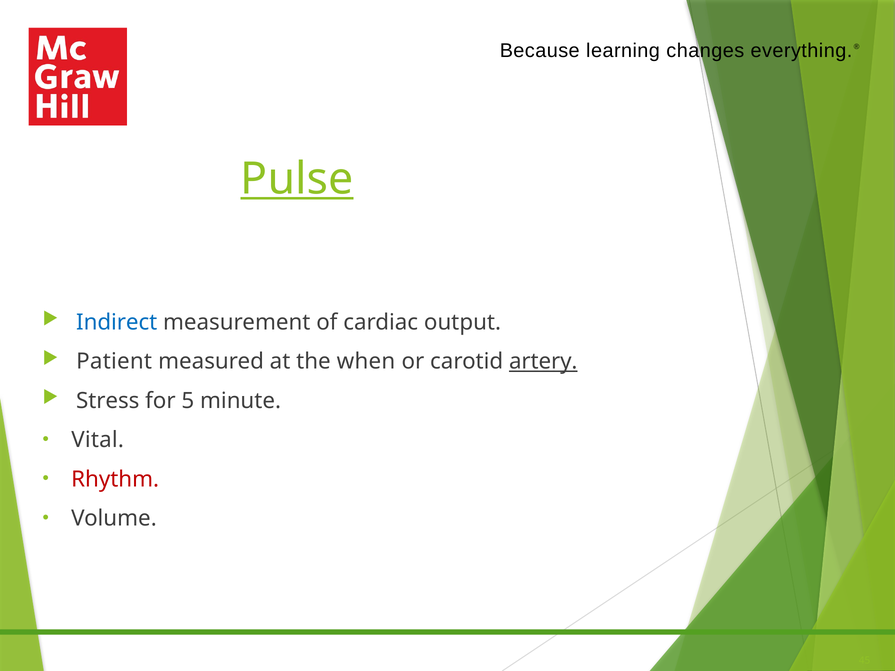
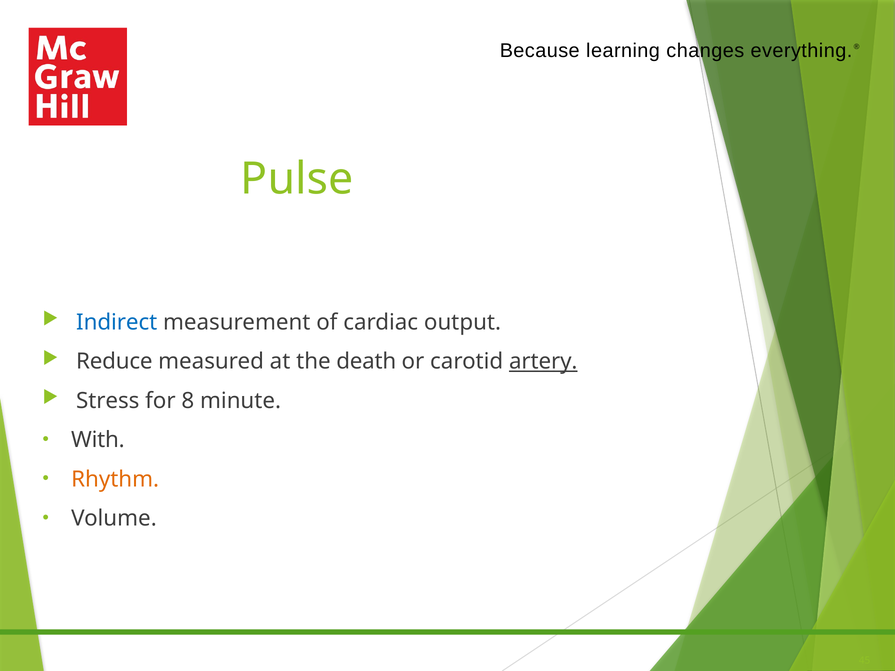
Pulse underline: present -> none (297, 179)
Patient: Patient -> Reduce (114, 362)
when: when -> death (366, 362)
5: 5 -> 8 (188, 401)
Vital: Vital -> With (98, 440)
Rhythm colour: red -> orange (115, 479)
